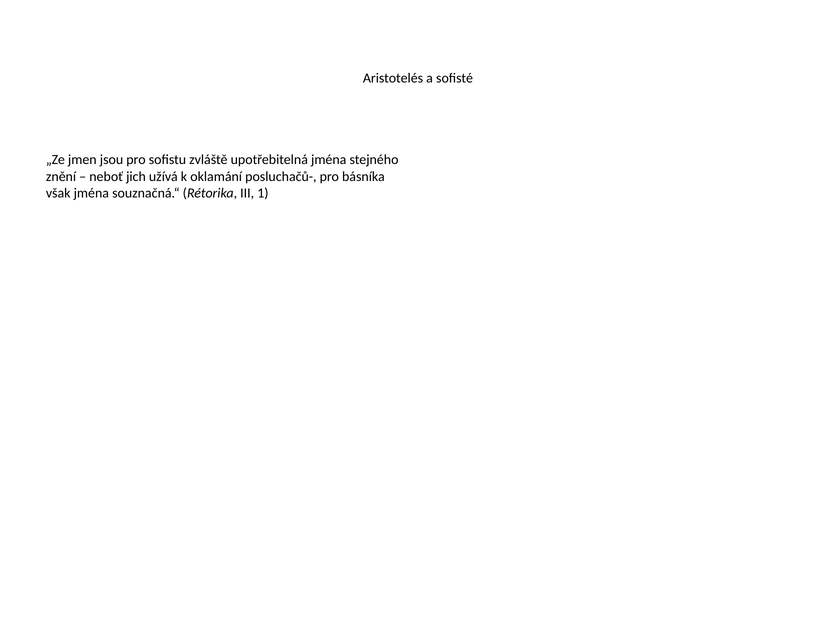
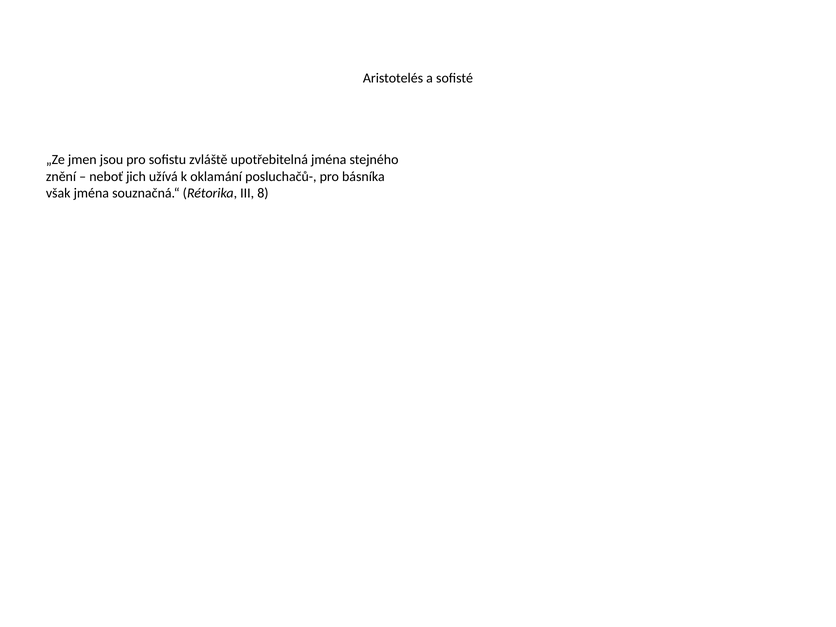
1: 1 -> 8 (263, 193)
